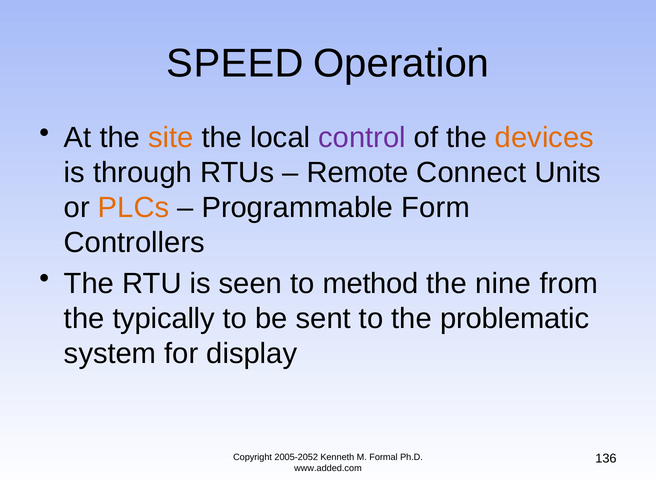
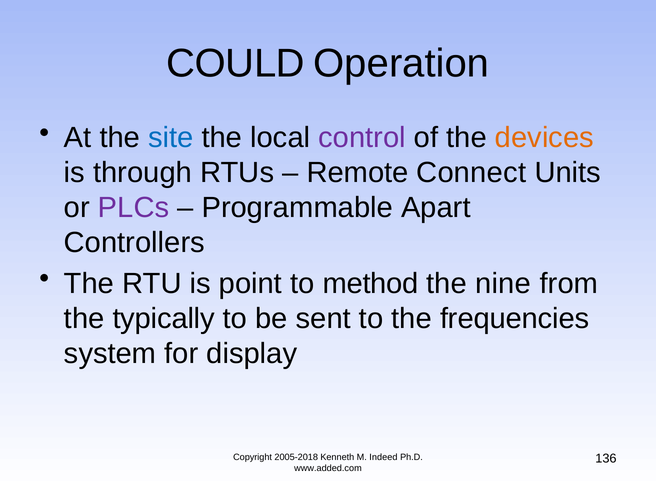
SPEED: SPEED -> COULD (236, 64)
site colour: orange -> blue (171, 138)
PLCs colour: orange -> purple (134, 208)
Form: Form -> Apart (436, 208)
seen: seen -> point (250, 283)
problematic: problematic -> frequencies (515, 318)
2005-2052: 2005-2052 -> 2005-2018 (296, 457)
Formal: Formal -> Indeed (383, 457)
